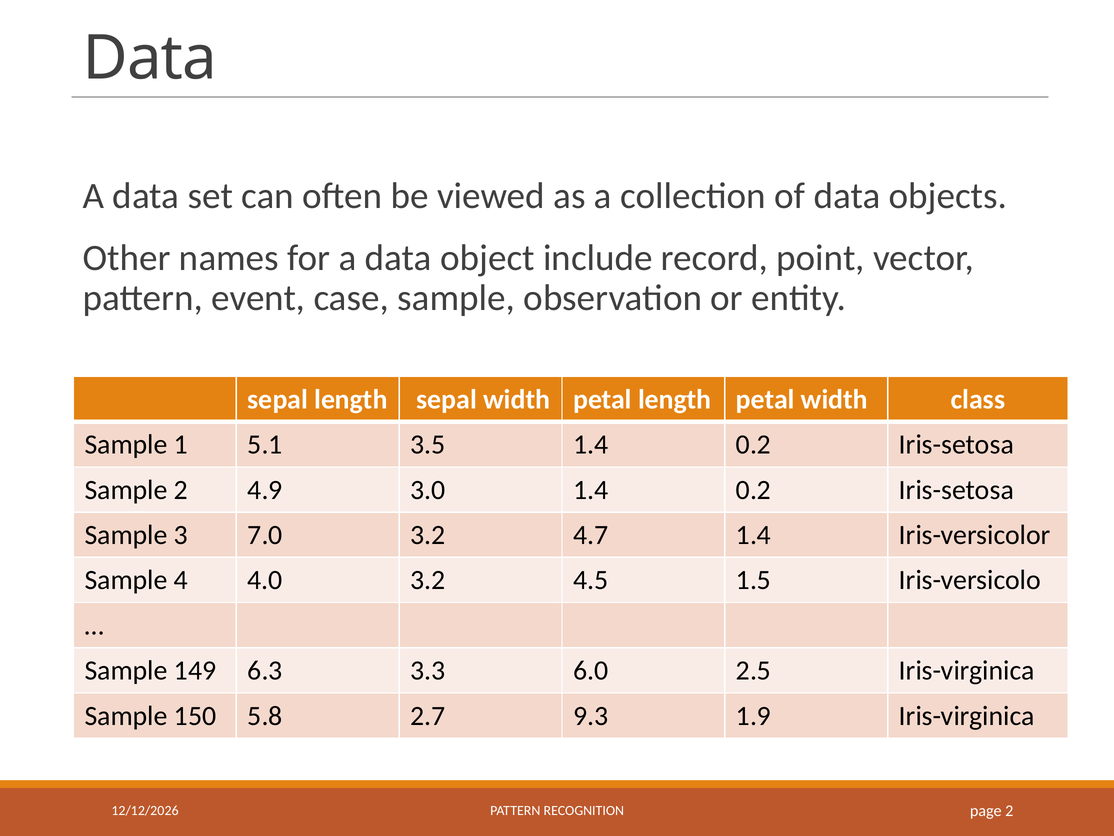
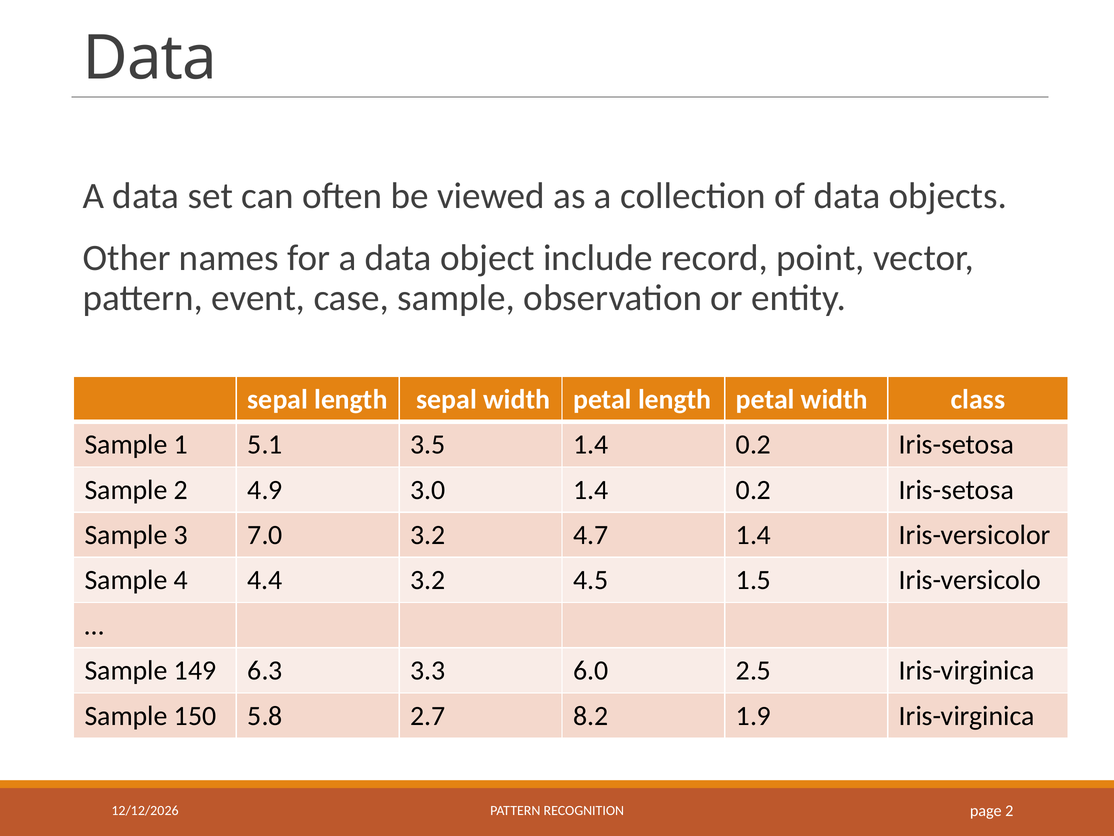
4.0: 4.0 -> 4.4 (265, 580)
9.3: 9.3 -> 8.2 (591, 715)
